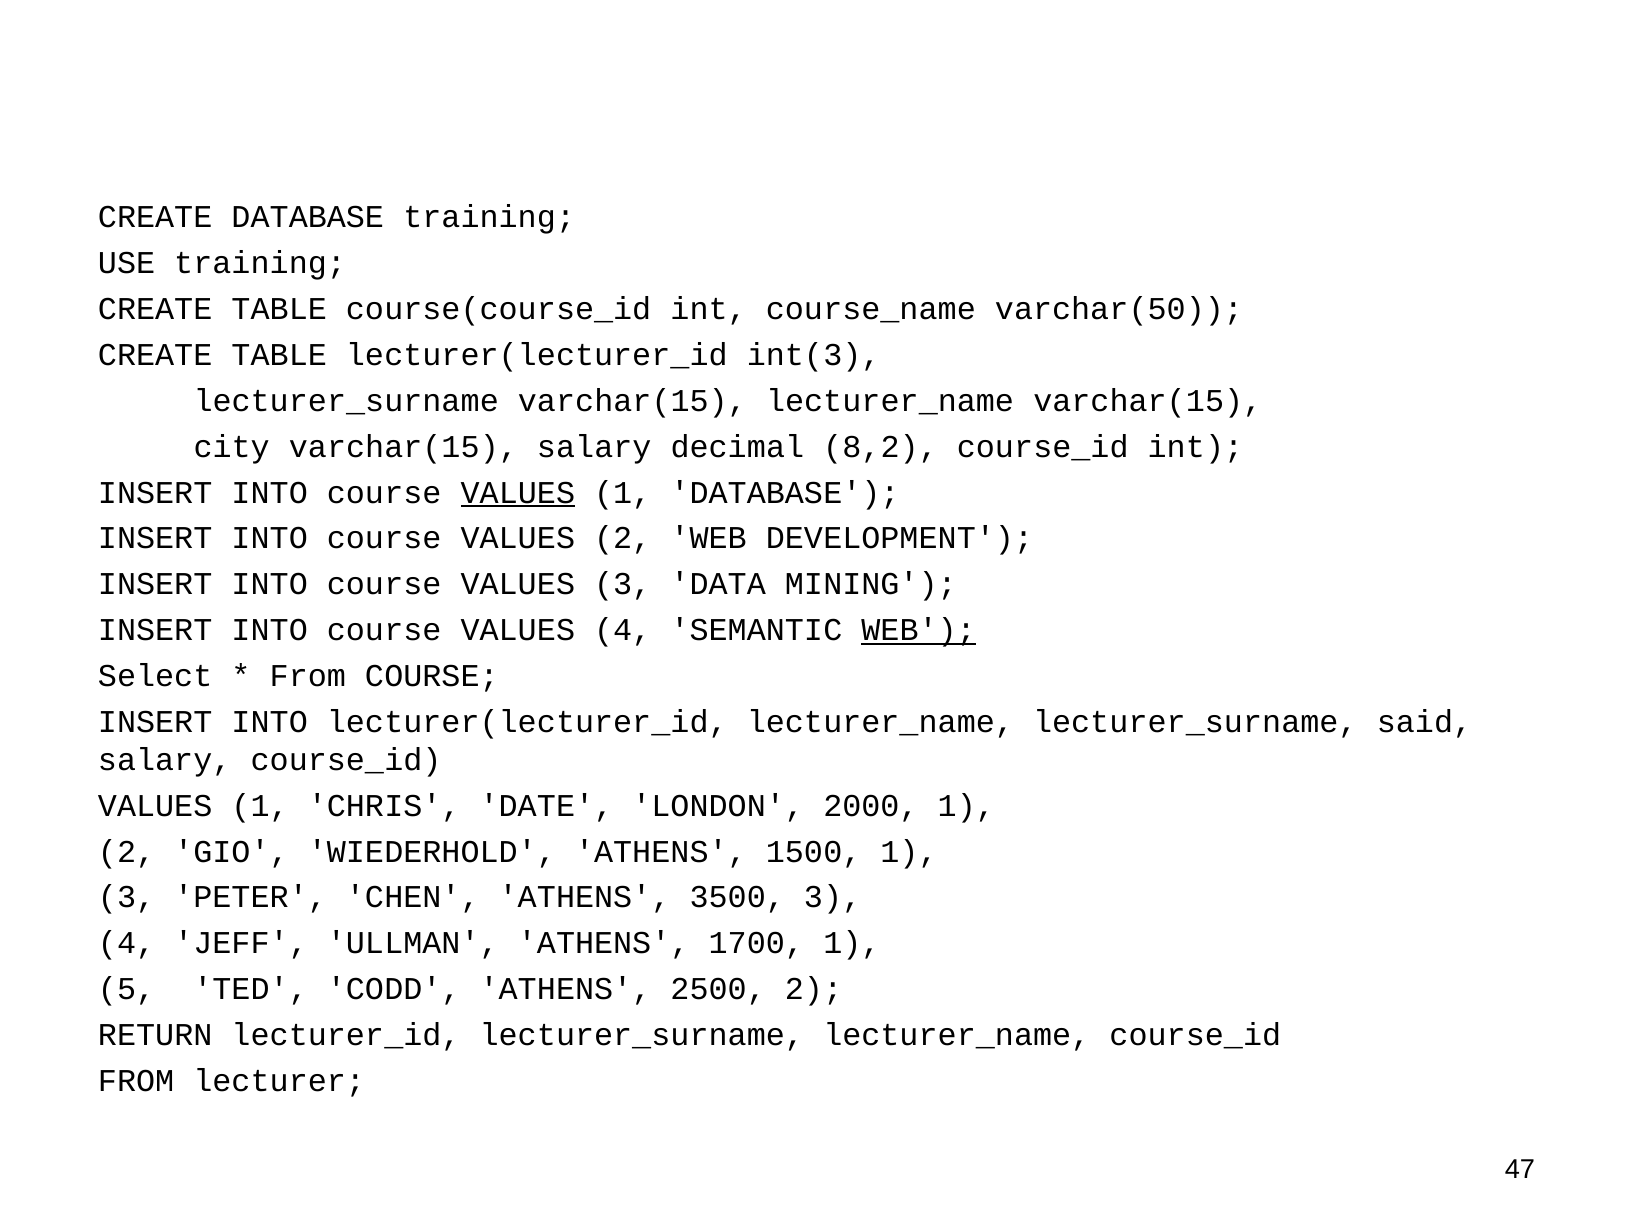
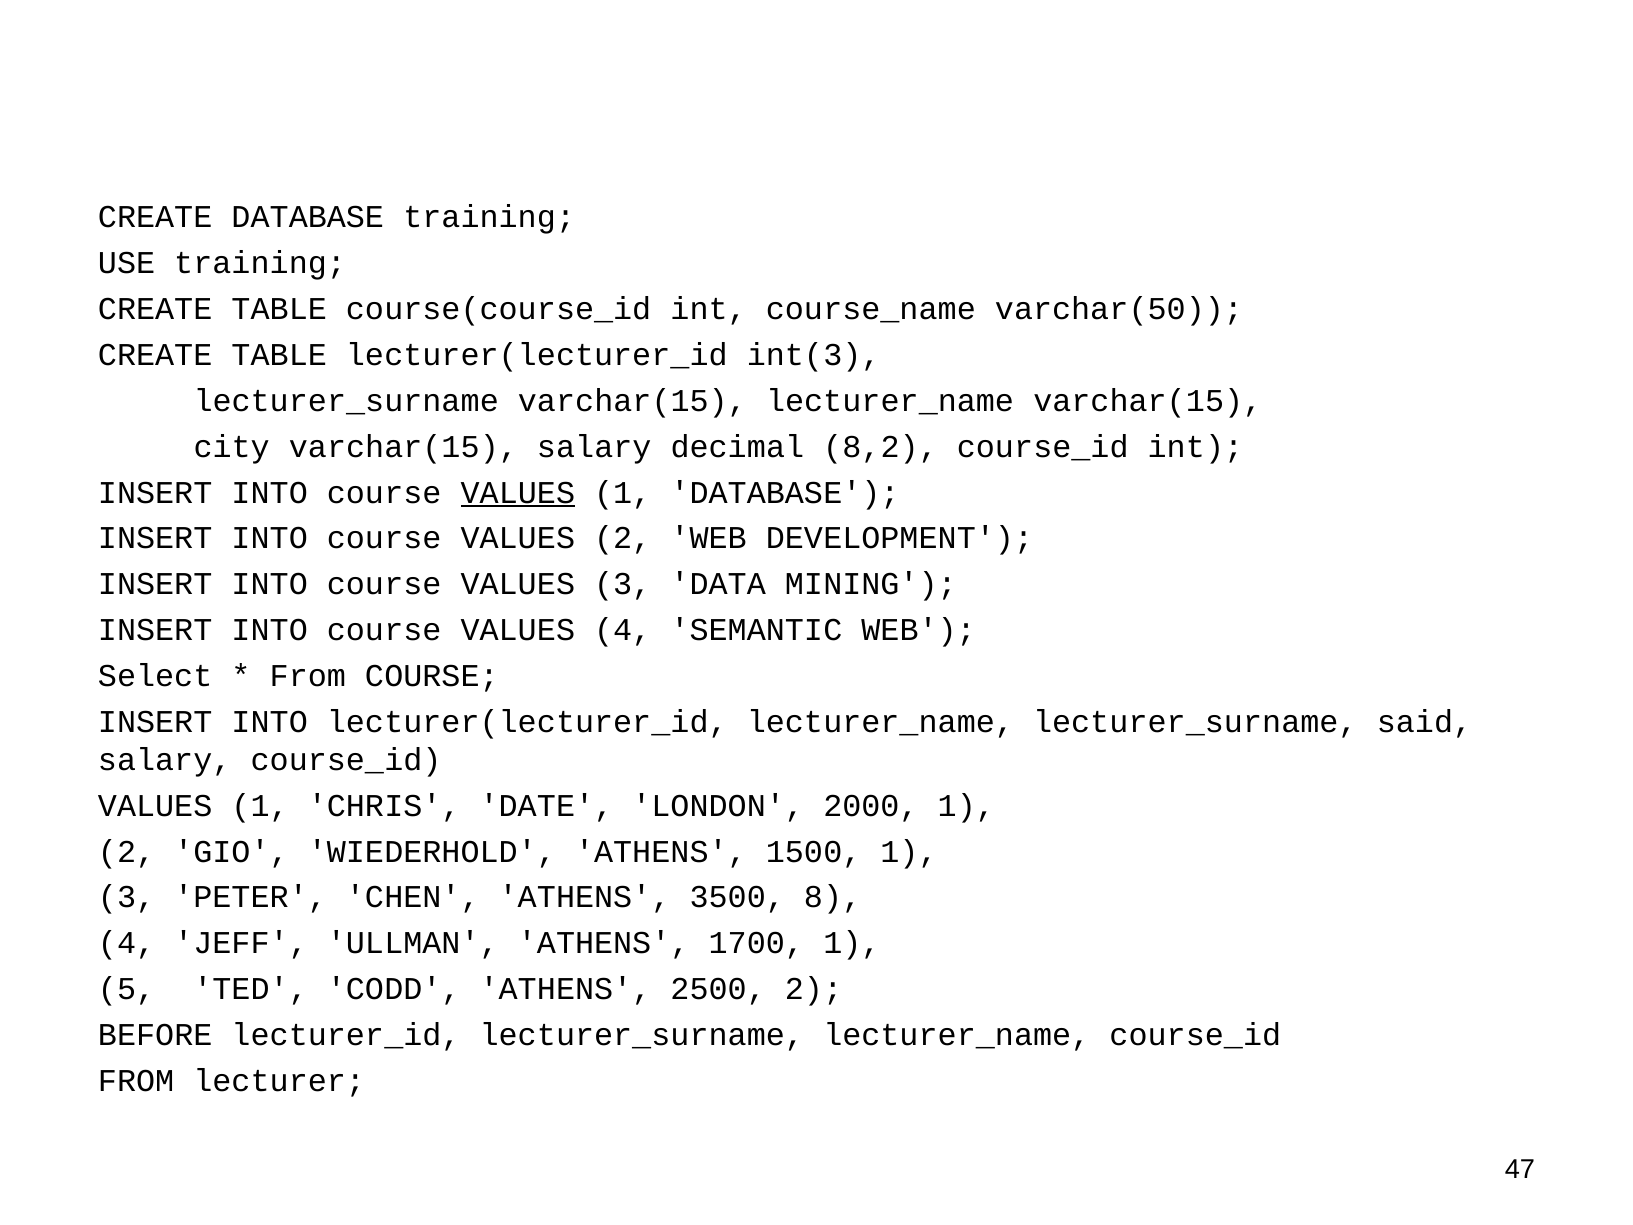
WEB underline: present -> none (919, 630)
3500 3: 3 -> 8 (833, 897)
RETURN: RETURN -> BEFORE (155, 1035)
